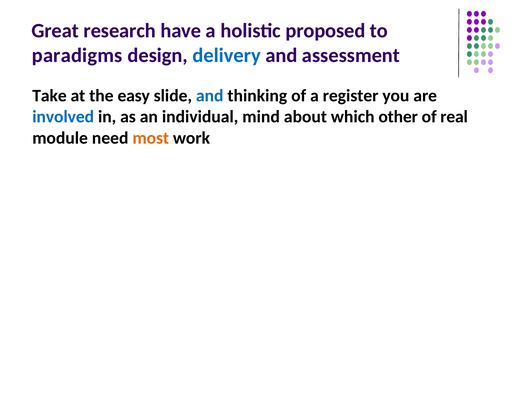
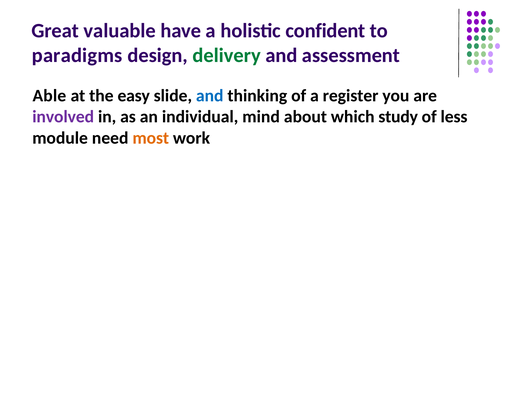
research: research -> valuable (120, 31)
proposed: proposed -> confident (325, 31)
delivery colour: blue -> green (227, 55)
Take: Take -> Able (49, 96)
involved colour: blue -> purple (63, 117)
other: other -> study (398, 117)
real: real -> less (454, 117)
